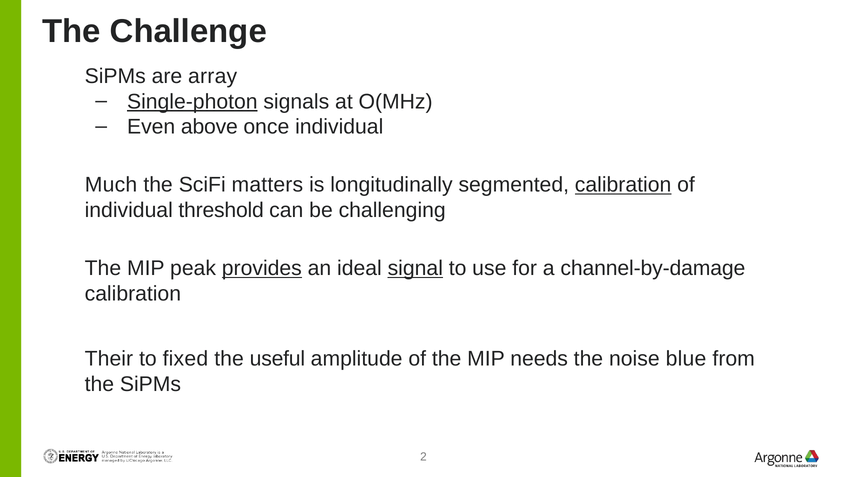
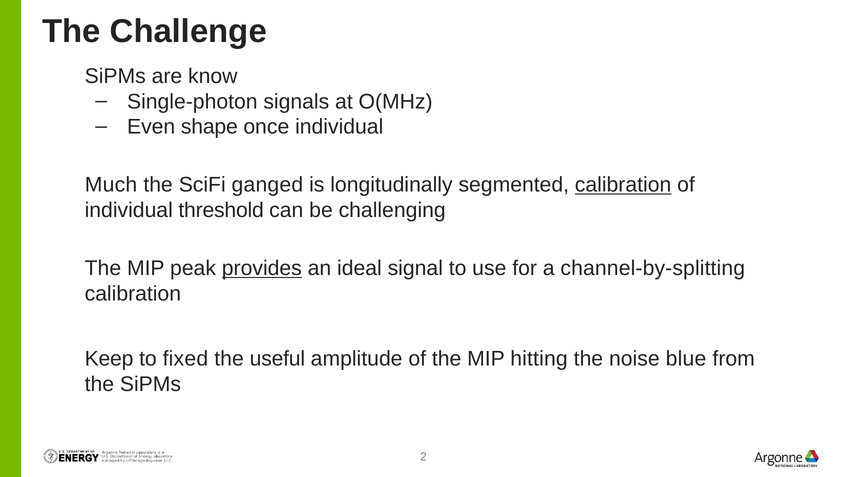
array: array -> know (213, 76)
Single-photon underline: present -> none (192, 101)
above: above -> shape (209, 127)
matters: matters -> ganged (267, 185)
signal underline: present -> none (415, 268)
channel-by-damage: channel-by-damage -> channel-by-splitting (653, 268)
Their: Their -> Keep (109, 358)
needs: needs -> hitting (539, 358)
